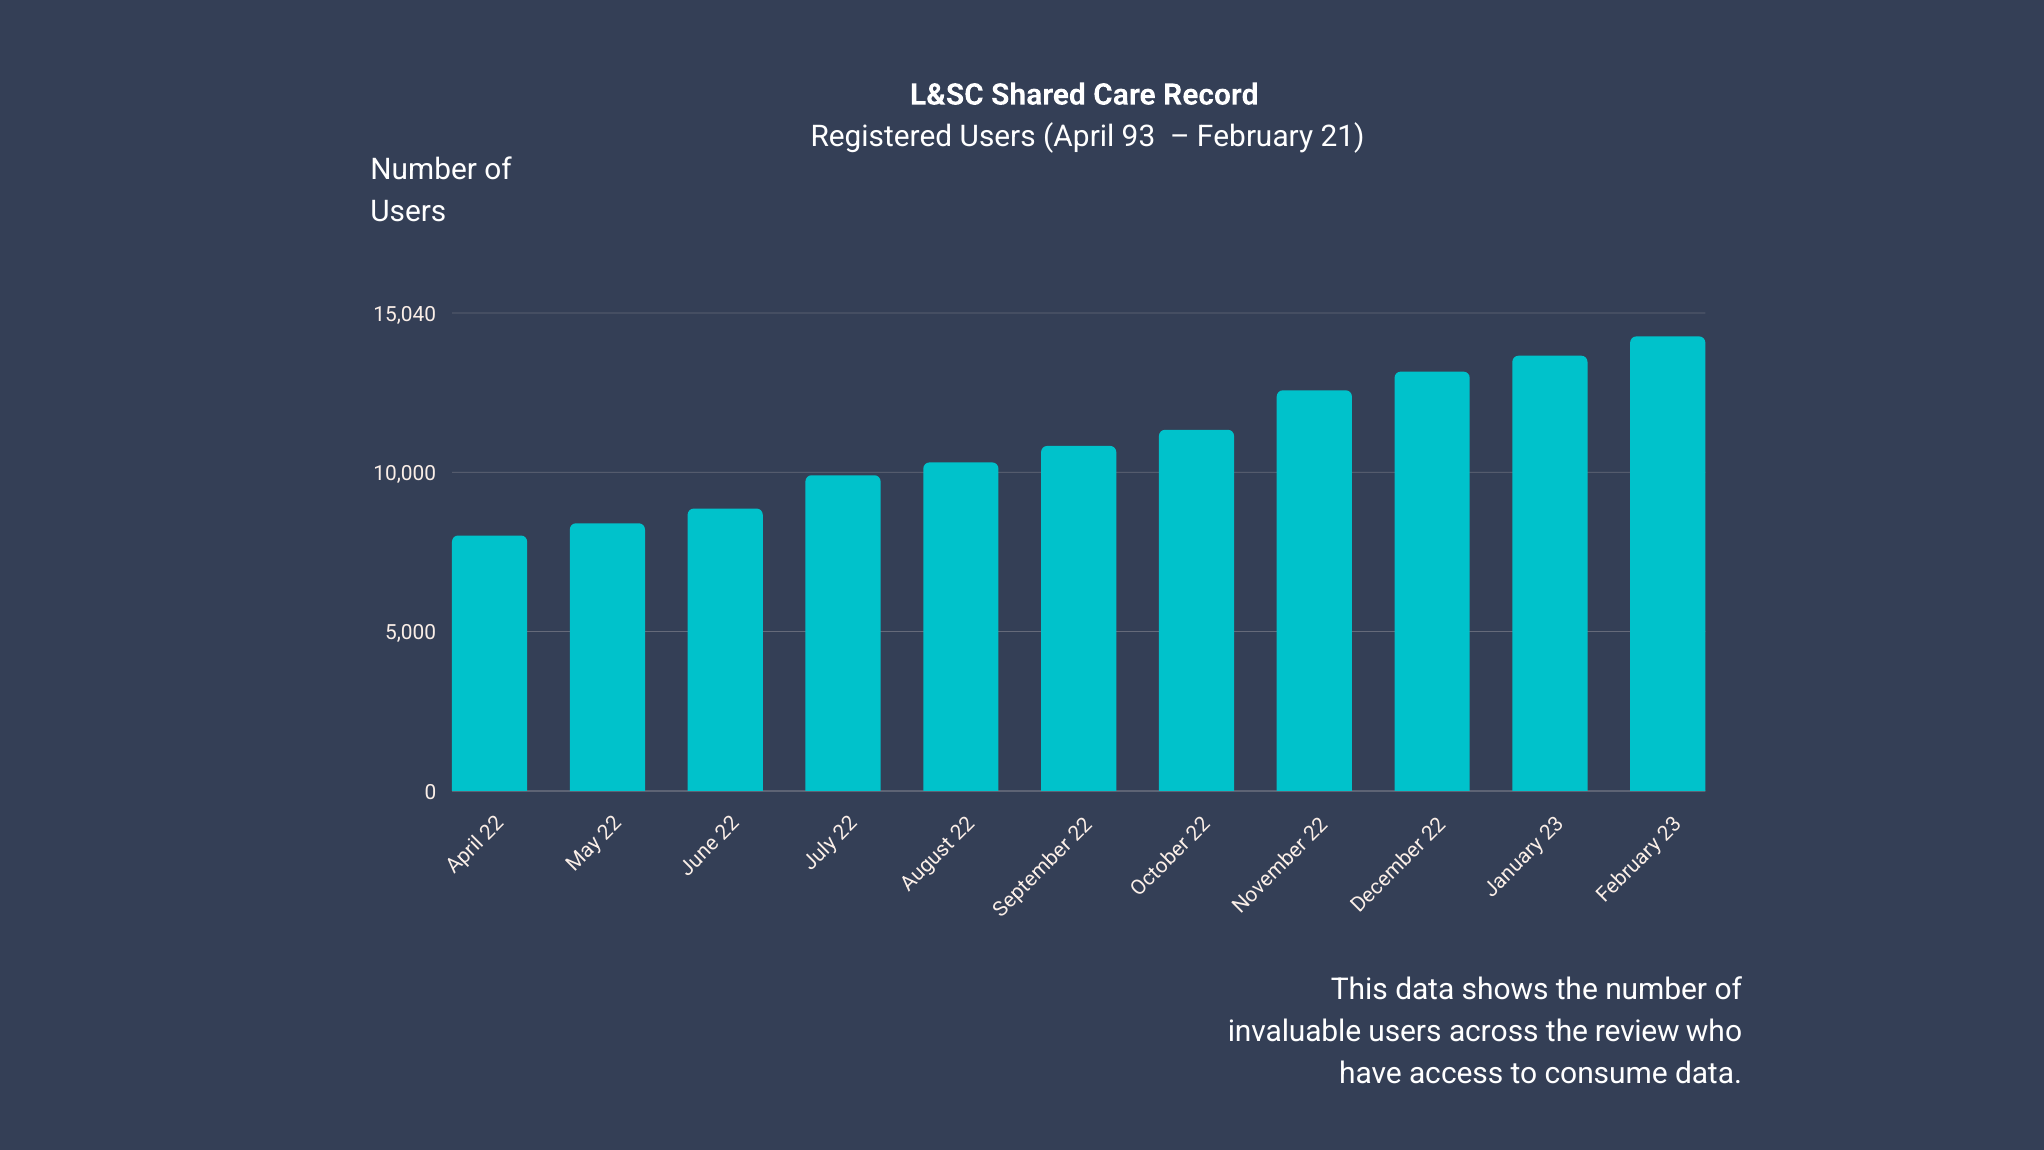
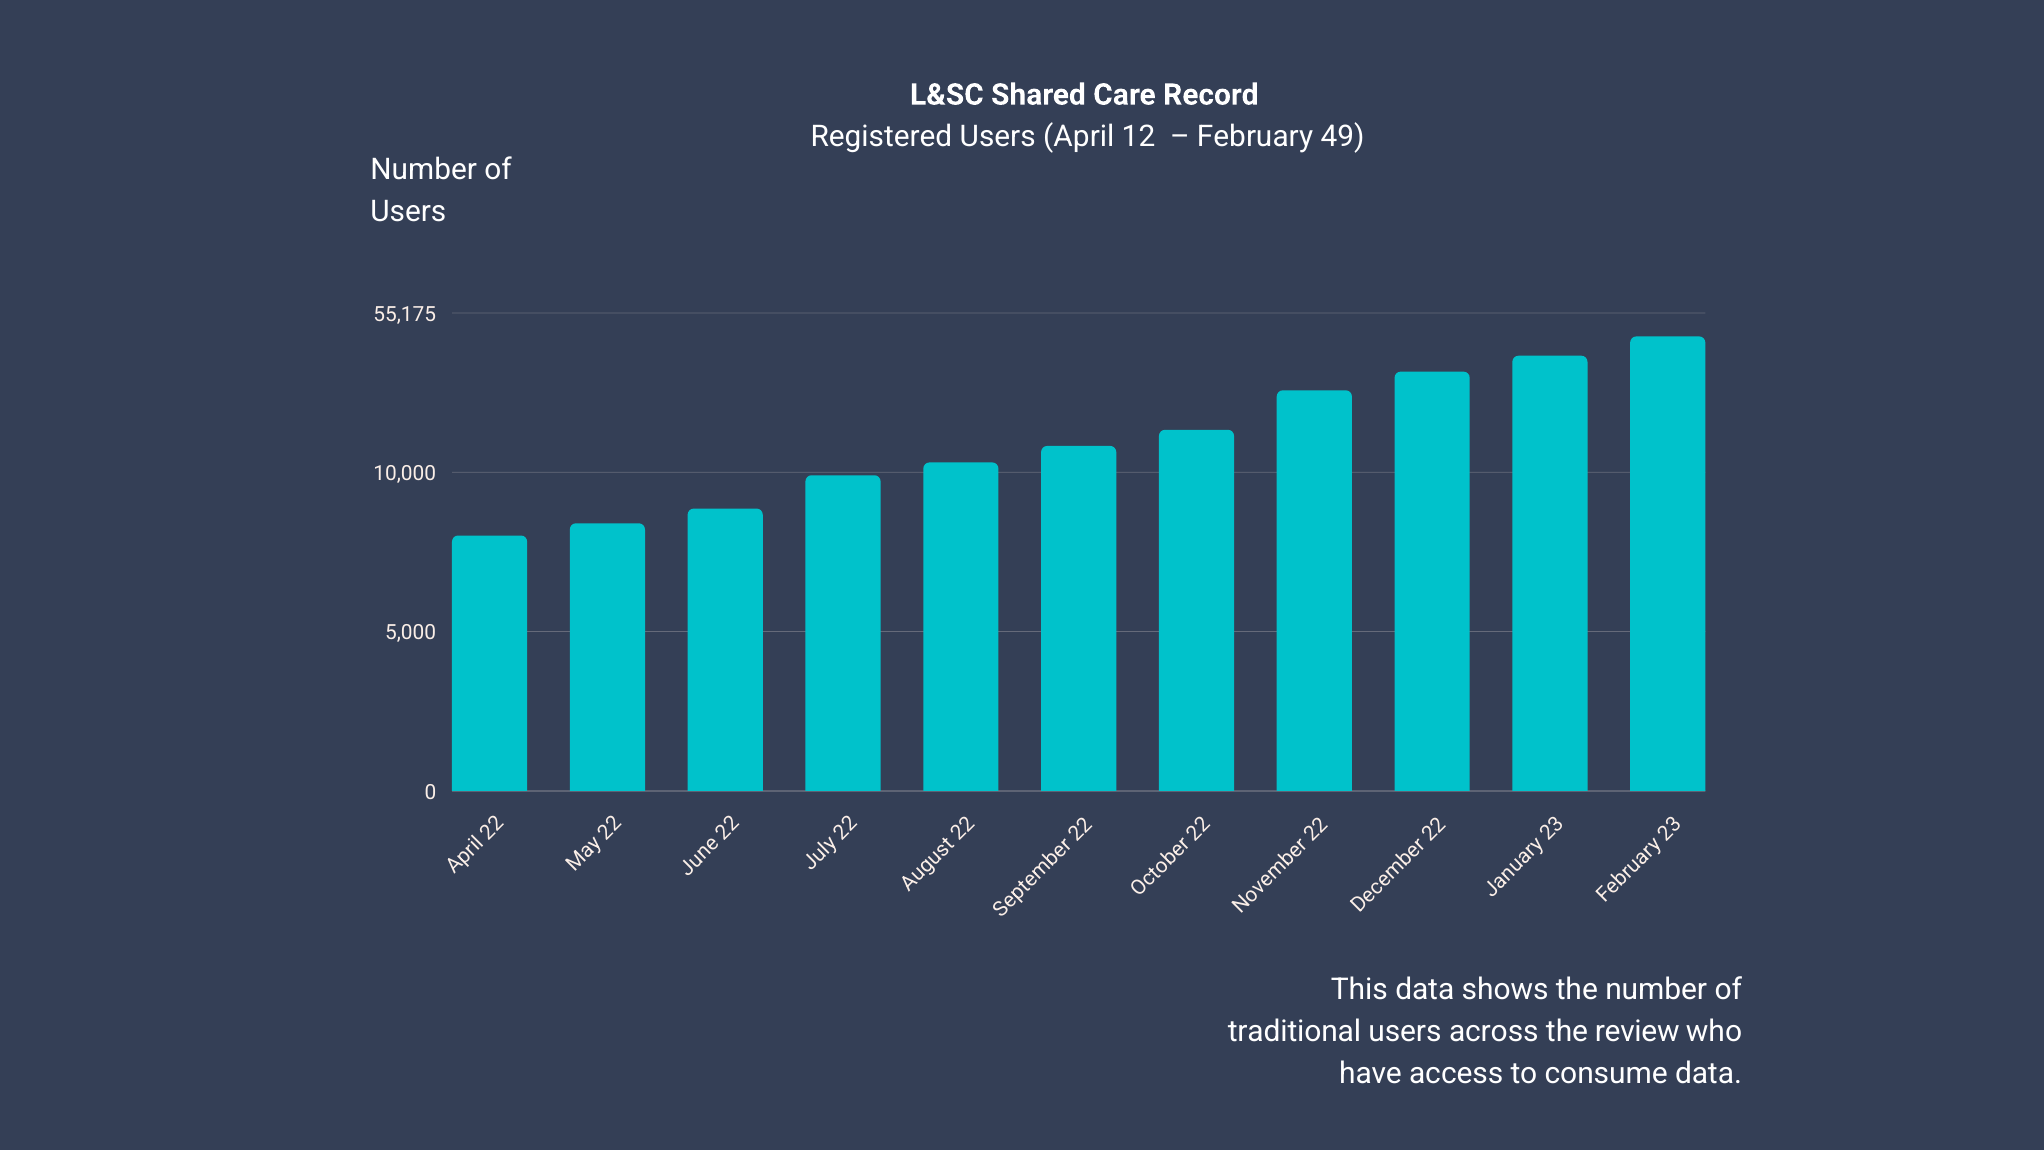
93: 93 -> 12 (1138, 136)
21: 21 -> 49 (1343, 136)
15,040: 15,040 -> 55,175 (405, 314)
invaluable: invaluable -> traditional (1294, 1031)
